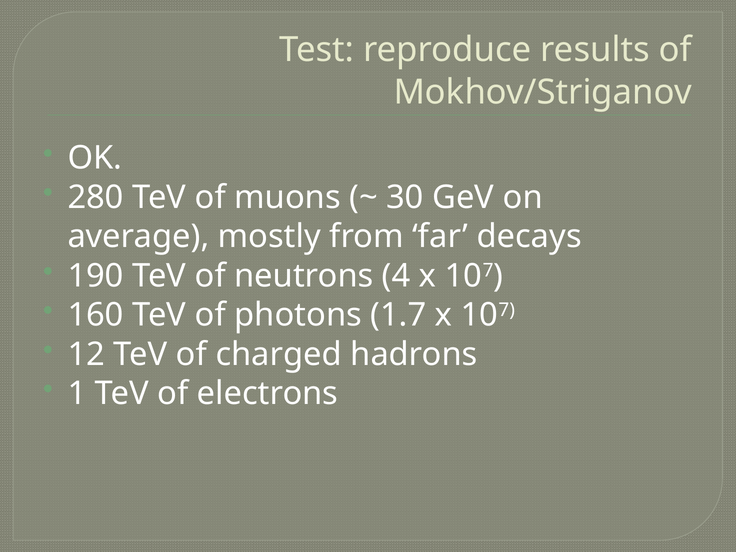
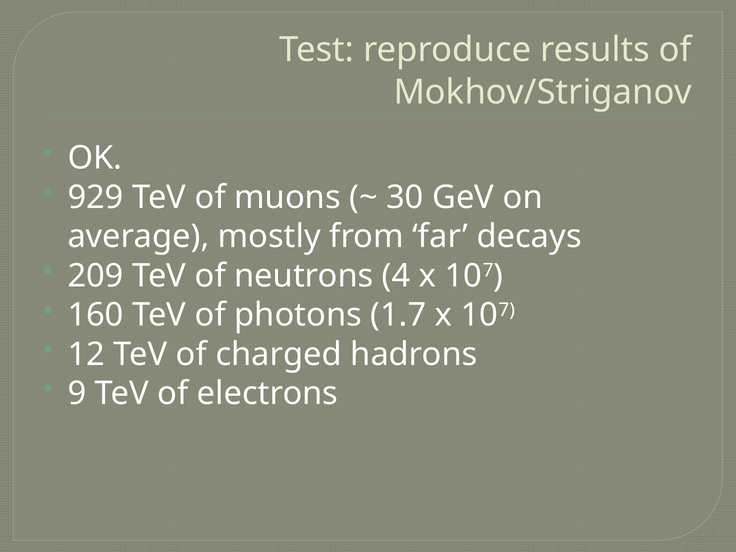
280: 280 -> 929 (96, 197)
190: 190 -> 209 (96, 276)
1: 1 -> 9 (77, 394)
